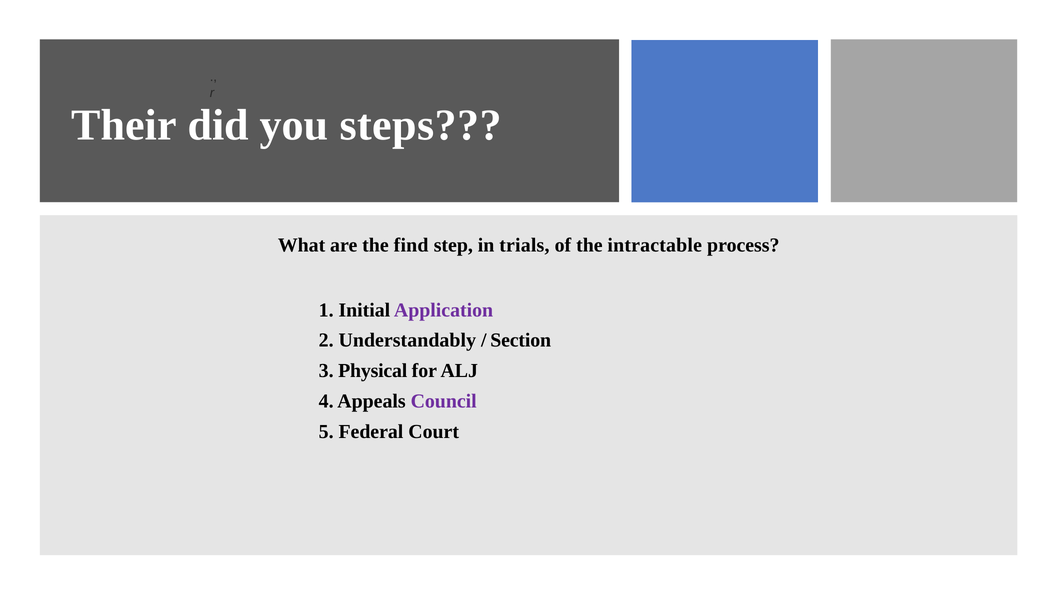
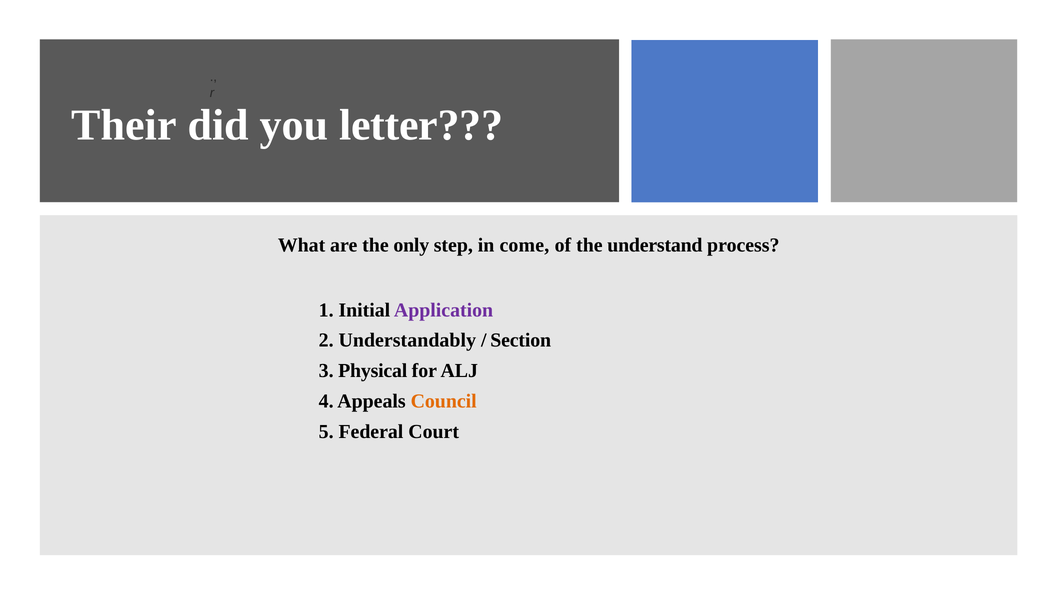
steps: steps -> letter (421, 125)
find: find -> only (411, 245)
trials: trials -> come (524, 245)
intractable: intractable -> understand (655, 245)
Council colour: purple -> orange (444, 401)
